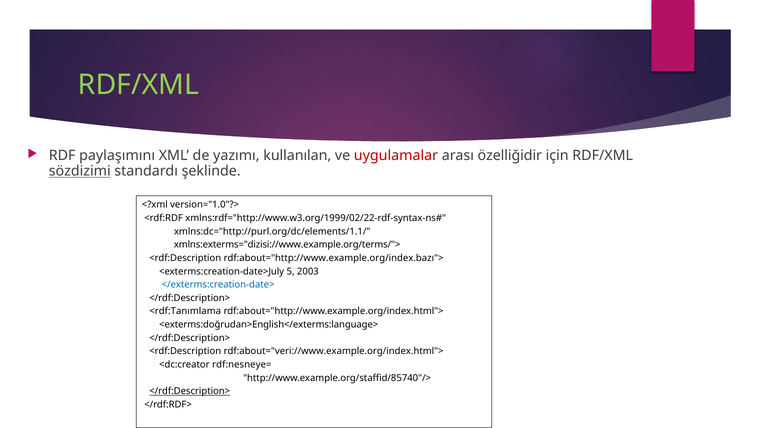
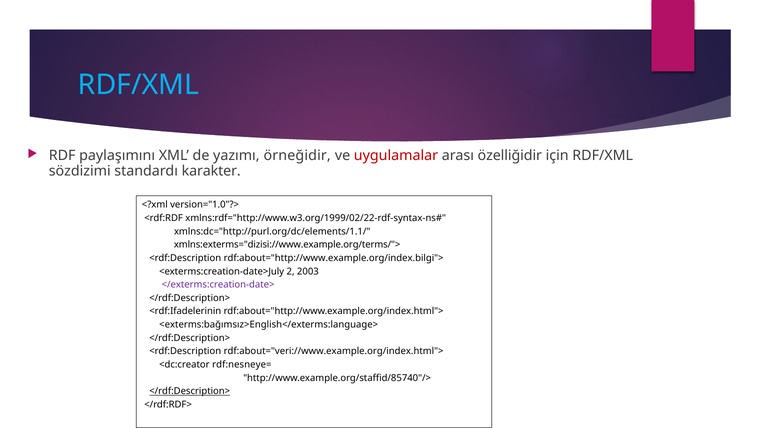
RDF/XML colour: light green -> light blue (139, 85)
kullanılan: kullanılan -> örneğidir (297, 156)
sözdizimi underline: present -> none (80, 171)
şeklinde: şeklinde -> karakter (211, 171)
rdf:about="http://www.example.org/index.bazı">: rdf:about="http://www.example.org/index.bazı"> -> rdf:about="http://www.example.org/index.bilgi"> (334, 258)
5: 5 -> 2 (291, 271)
</exterms:creation-date> colour: blue -> purple (218, 285)
<rdf:Tanımlama: <rdf:Tanımlama -> <rdf:Ifadelerinin (185, 311)
<exterms:doğrudan>English</exterms:language>: <exterms:doğrudan>English</exterms:language> -> <exterms:bağımsız>English</exterms:language> (269, 325)
